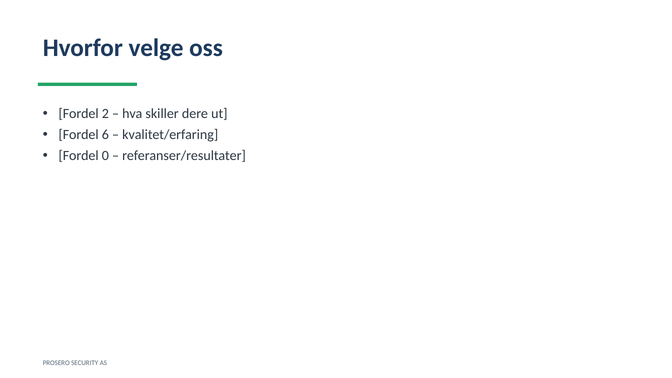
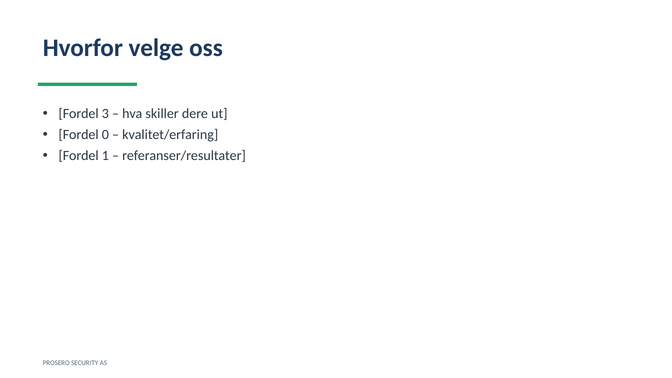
2: 2 -> 3 (105, 114)
6: 6 -> 0 (105, 135)
0: 0 -> 1 (105, 156)
